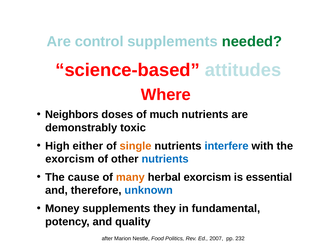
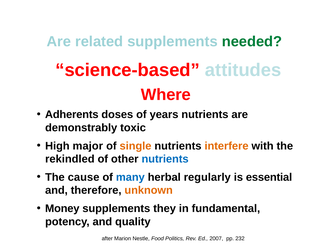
control: control -> related (99, 42)
Neighbors: Neighbors -> Adherents (72, 115)
much: much -> years (164, 115)
either: either -> major (88, 146)
interfere colour: blue -> orange (227, 146)
exorcism: exorcism -> rekindled (70, 159)
many colour: orange -> blue (130, 178)
herbal exorcism: exorcism -> regularly (207, 178)
unknown colour: blue -> orange (149, 191)
